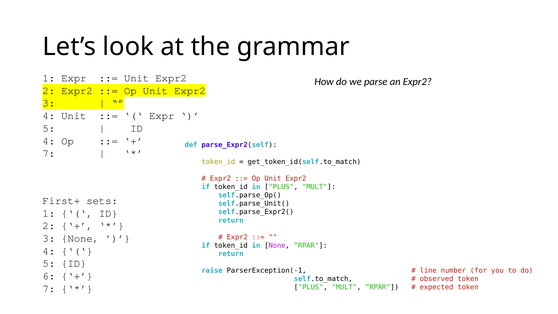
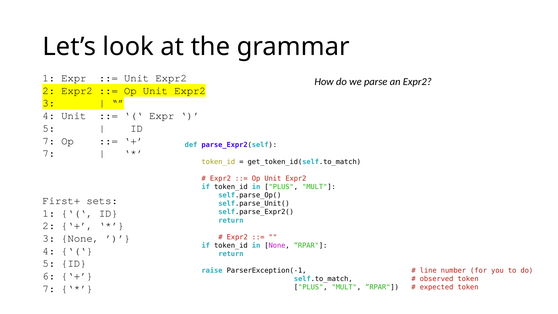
4: 4 -> 7 (49, 141)
